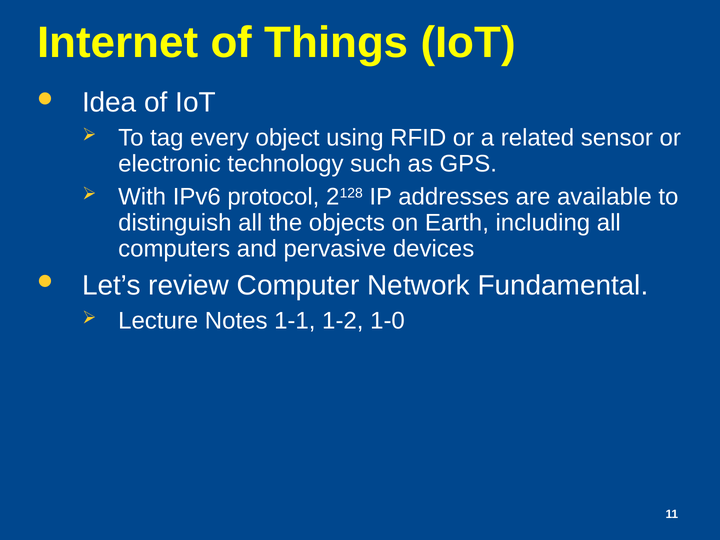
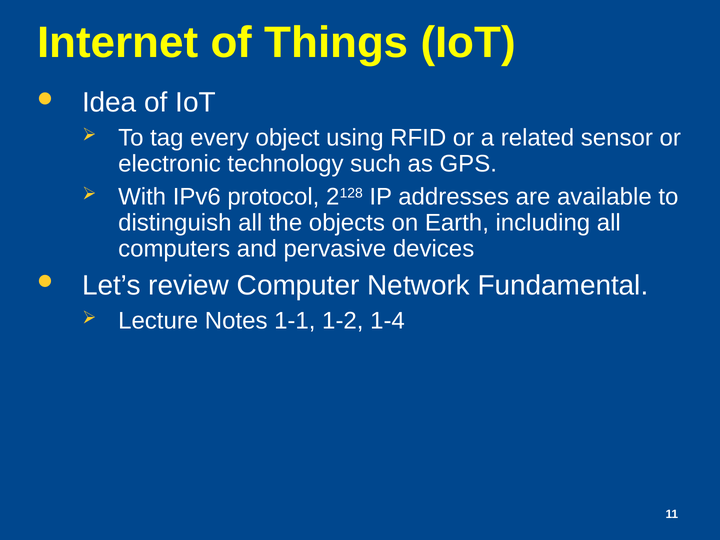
1-0: 1-0 -> 1-4 (388, 321)
